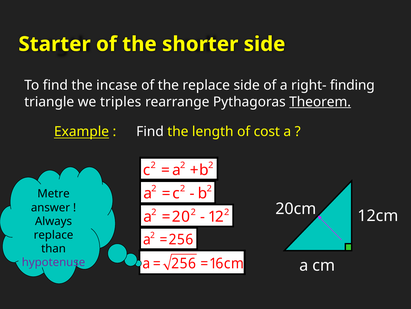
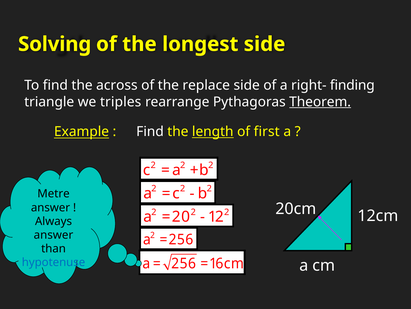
Starter: Starter -> Solving (55, 44)
shorter: shorter -> longest (200, 44)
incase: incase -> across (117, 85)
length underline: none -> present (213, 131)
cost: cost -> first (267, 131)
replace: replace -> answer (53, 234)
hypotenuse colour: purple -> blue (53, 262)
